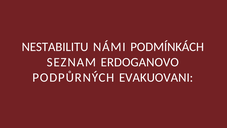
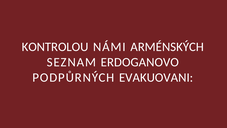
NESTABILITU: NESTABILITU -> KONTROLOU (55, 47)
PODMÍNKÁCH: PODMÍNKÁCH -> ARMÉNSKÝCH (167, 47)
